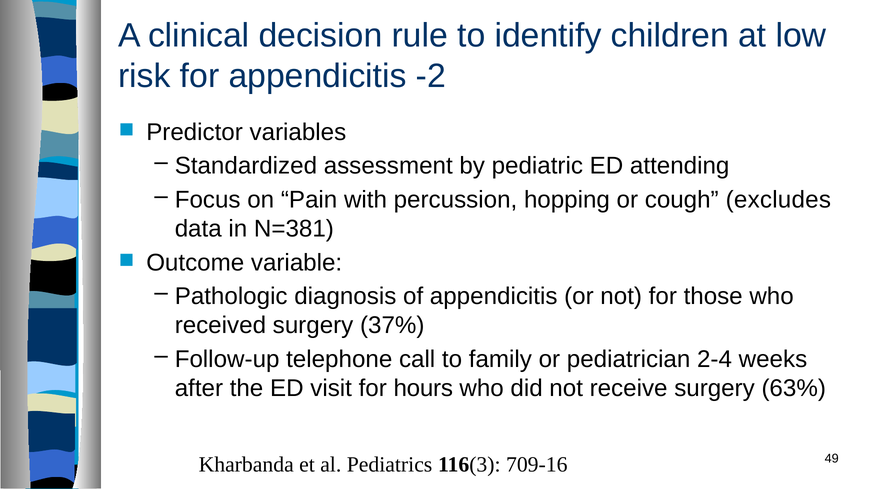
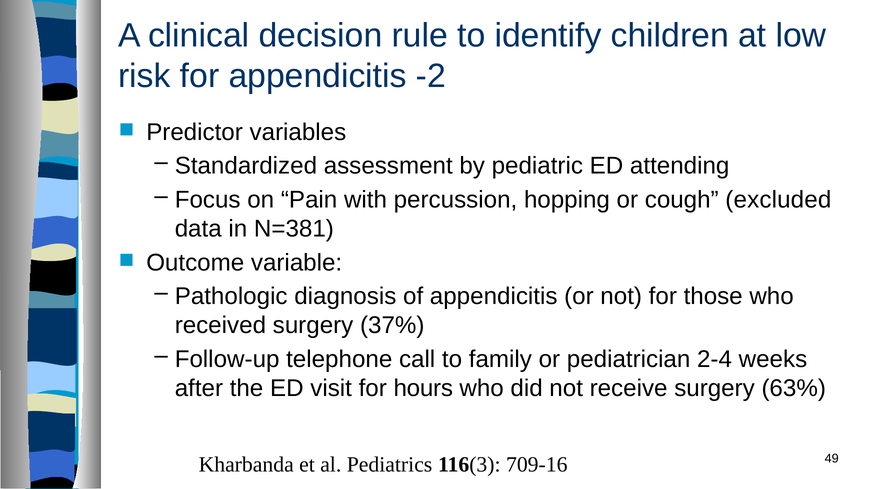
excludes: excludes -> excluded (778, 200)
